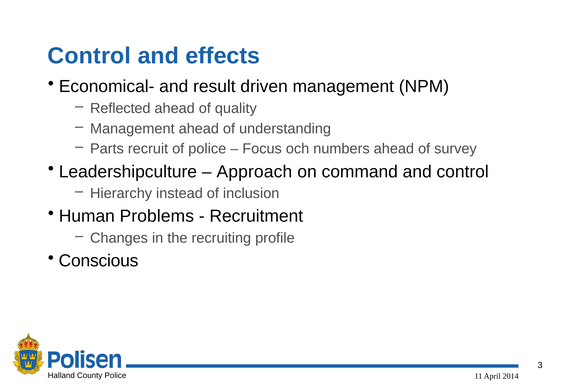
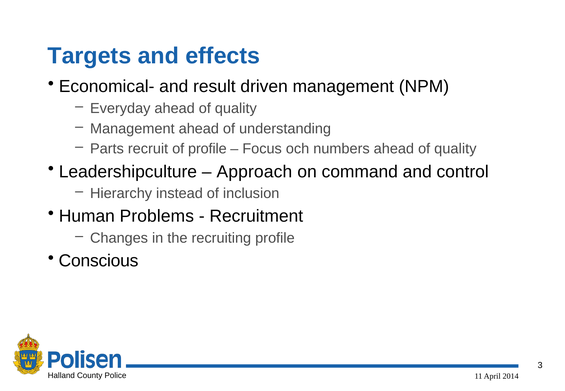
Control: Control -> Targets (89, 56)
Reflected: Reflected -> Everyday (120, 108)
of police: police -> profile (207, 149)
numbers ahead of survey: survey -> quality (455, 149)
